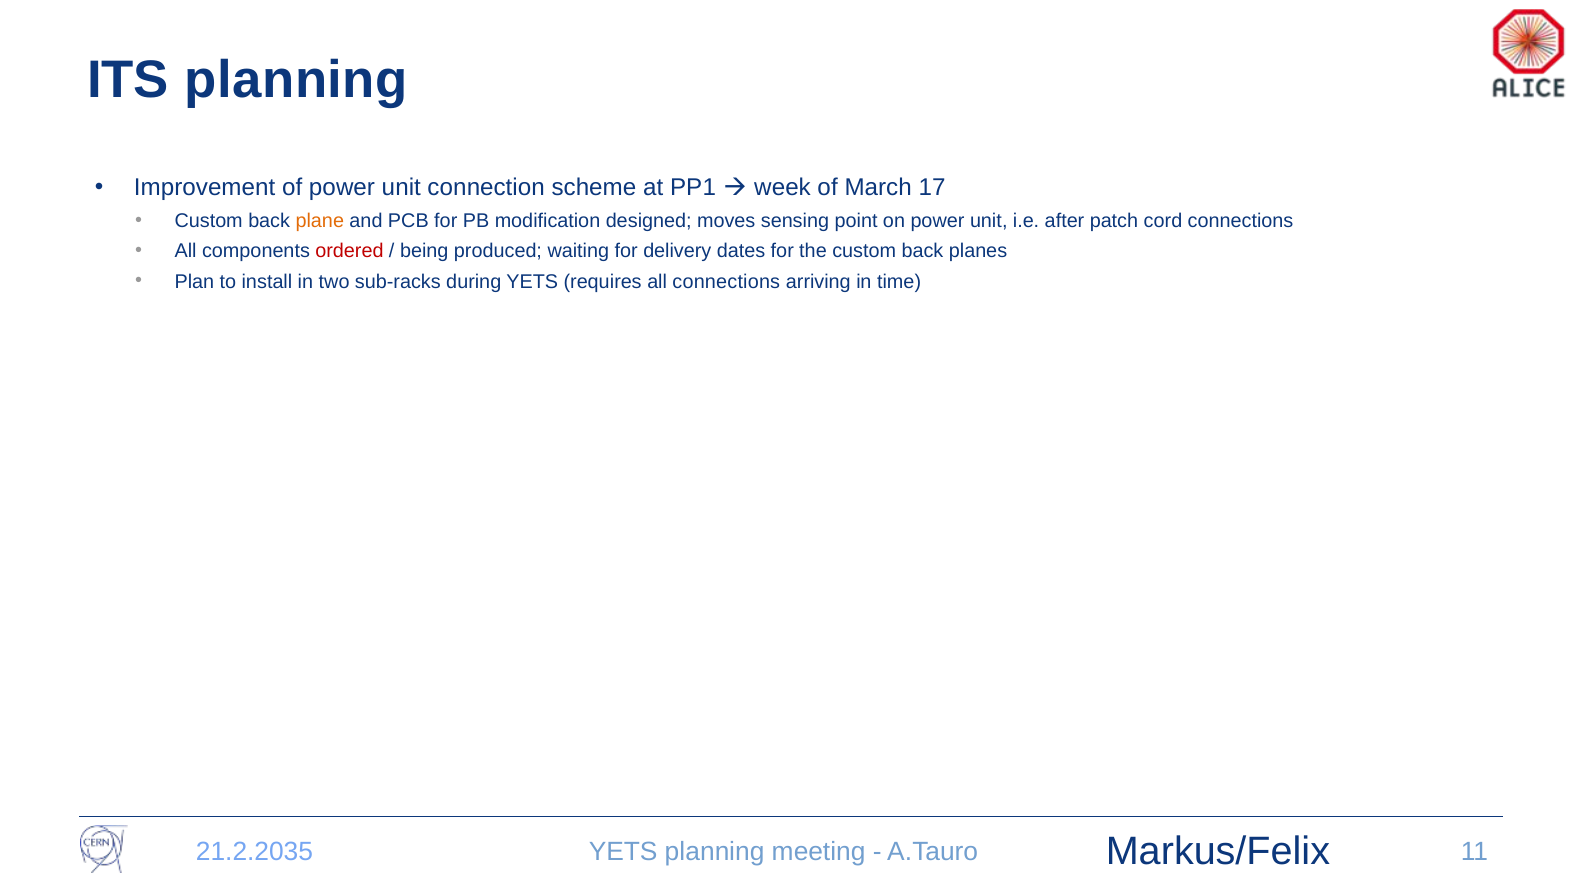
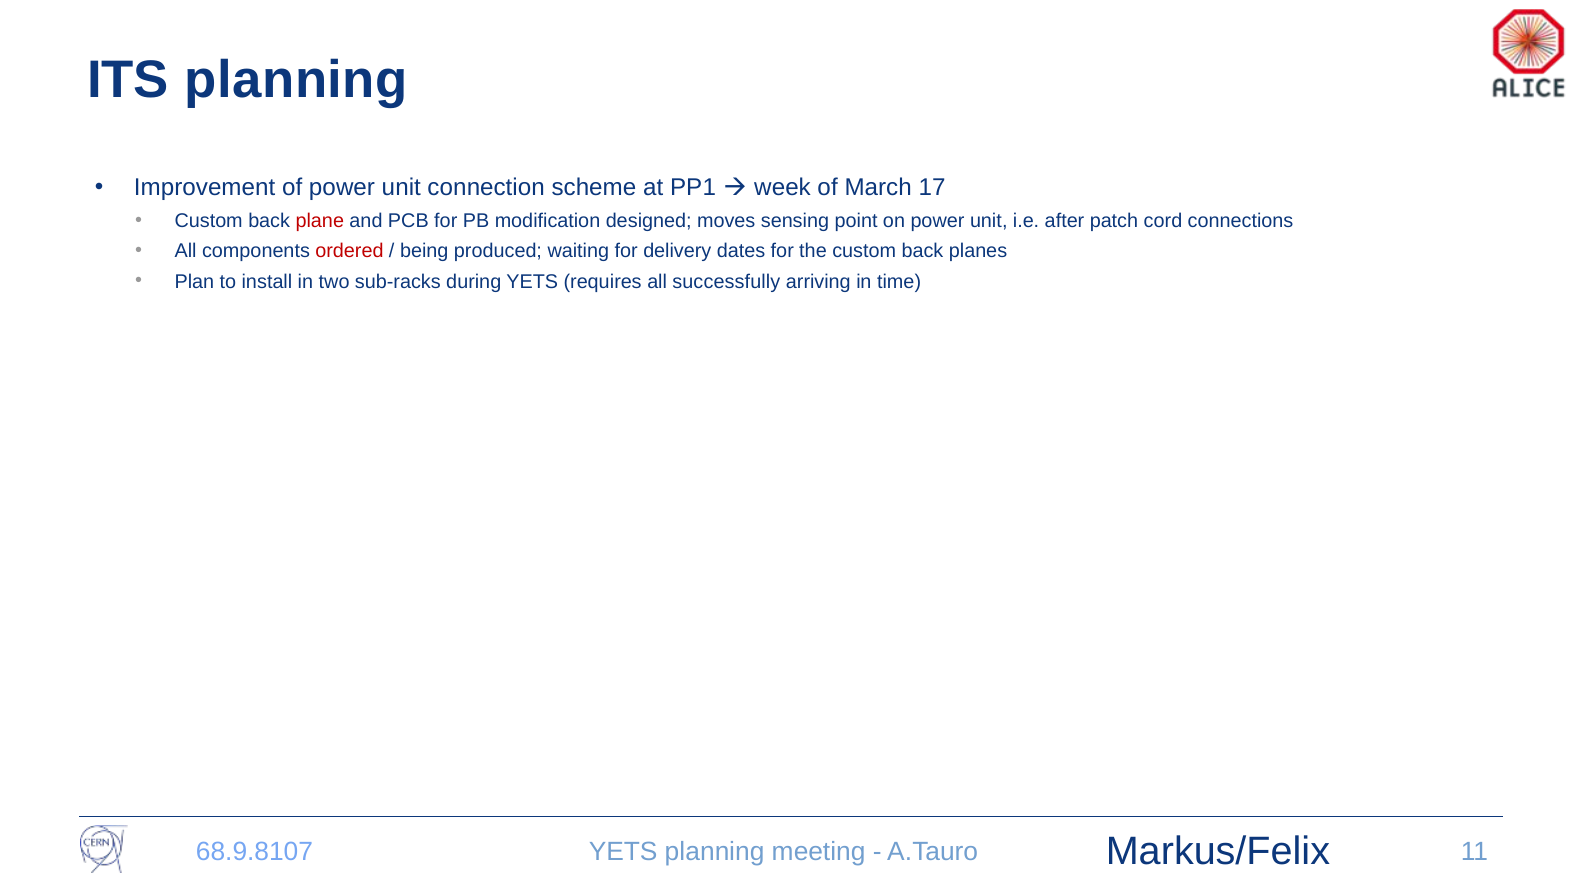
plane colour: orange -> red (320, 221)
all connections: connections -> successfully (726, 281)
21.2.2035: 21.2.2035 -> 68.9.8107 (254, 851)
